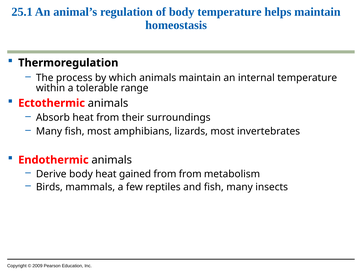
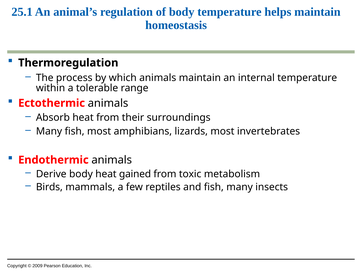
from from: from -> toxic (190, 174)
